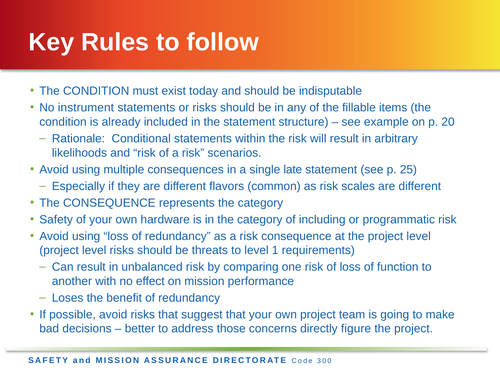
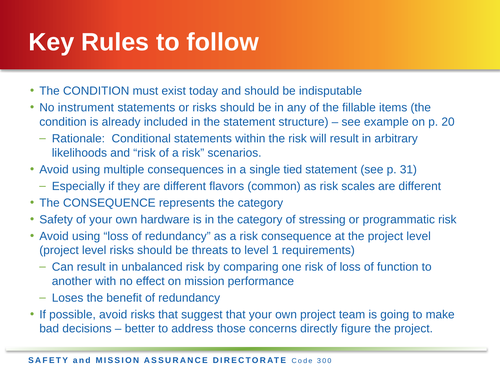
late: late -> tied (293, 169)
25: 25 -> 31 (408, 169)
including: including -> stressing (322, 219)
